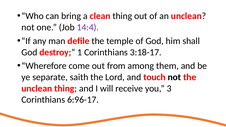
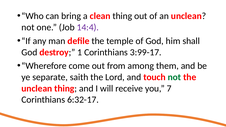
3:18-17: 3:18-17 -> 3:99-17 (146, 52)
not colour: black -> green (174, 77)
3: 3 -> 7 (169, 89)
6:96-17: 6:96-17 -> 6:32-17 (83, 100)
